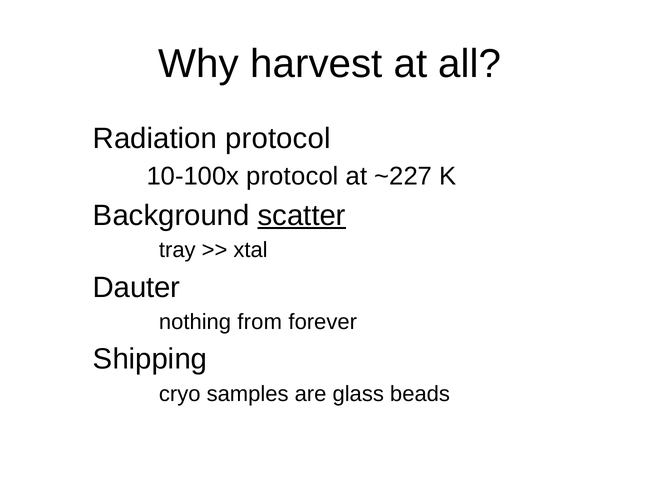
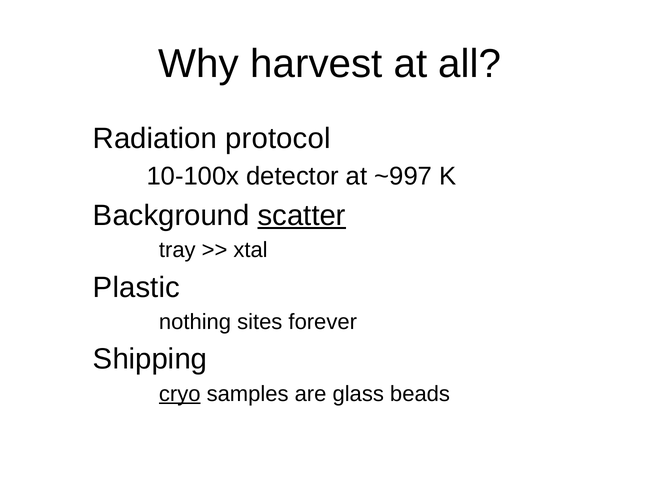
10-100x protocol: protocol -> detector (293, 176)
~227: ~227 -> ~997 (403, 176)
Dauter: Dauter -> Plastic (136, 287)
from: from -> sites (260, 322)
cryo underline: none -> present (180, 394)
